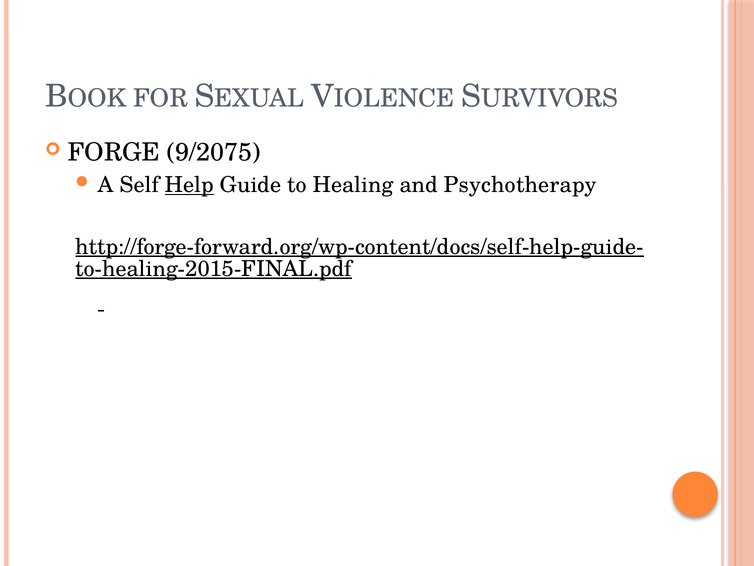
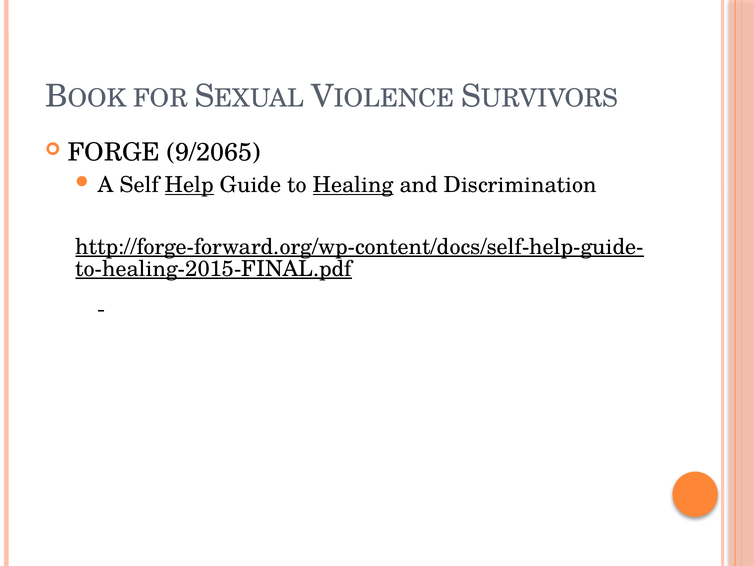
9/2075: 9/2075 -> 9/2065 (214, 153)
Healing underline: none -> present (353, 185)
Psychotherapy: Psychotherapy -> Discrimination (520, 185)
